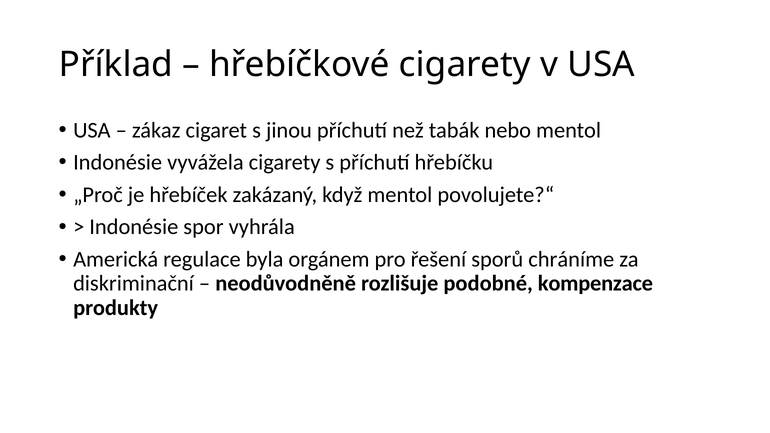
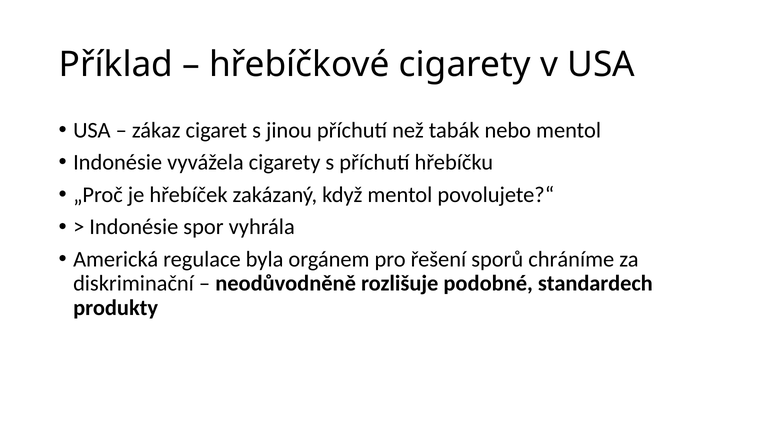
kompenzace: kompenzace -> standardech (595, 284)
